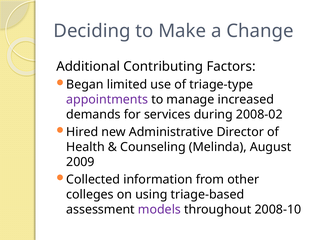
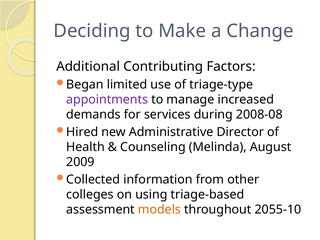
2008-02: 2008-02 -> 2008-08 (259, 114)
models colour: purple -> orange (159, 209)
2008-10: 2008-10 -> 2055-10 (278, 209)
